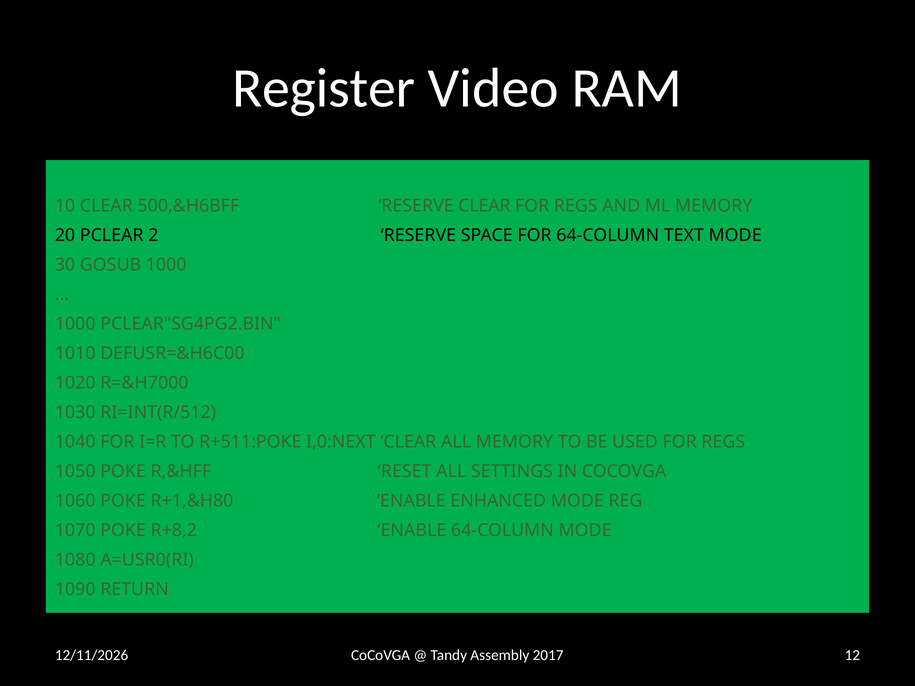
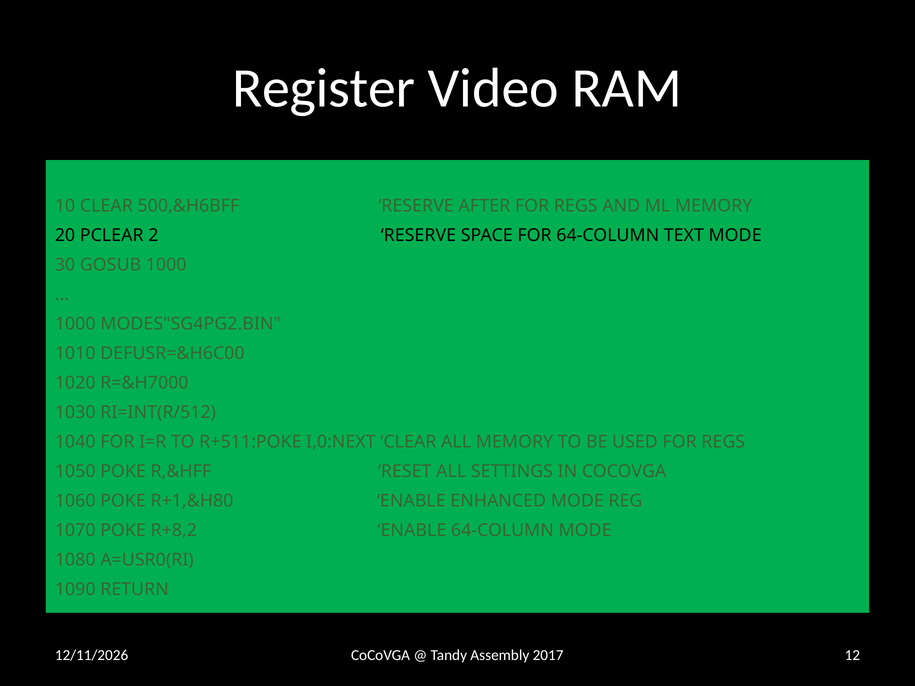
RESERVE CLEAR: CLEAR -> AFTER (484, 206)
PCLEAR"SG4PG2.BIN: PCLEAR"SG4PG2.BIN -> MODES"SG4PG2.BIN (191, 324)
